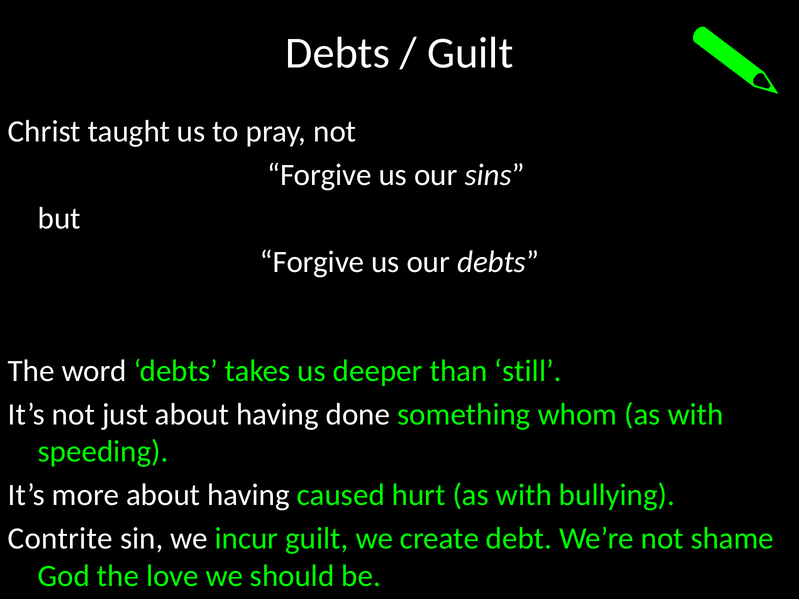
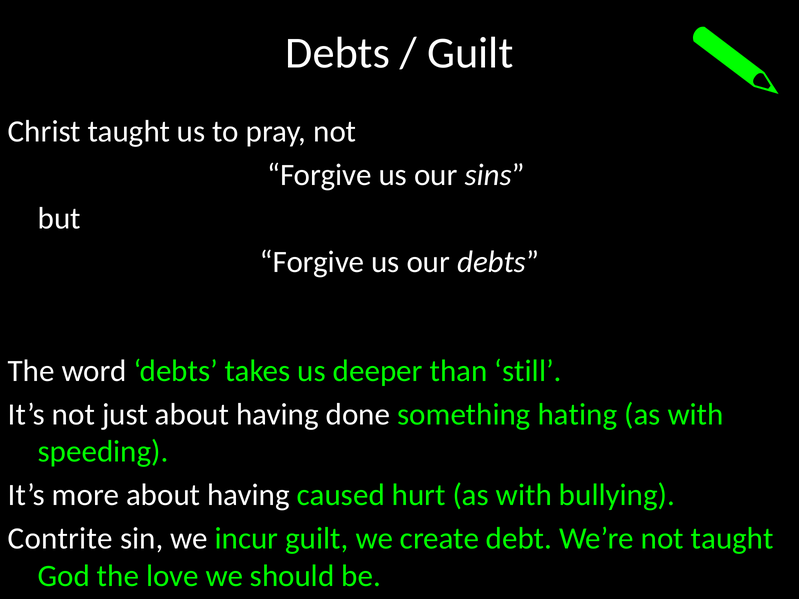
whom: whom -> hating (577, 415)
not shame: shame -> taught (732, 539)
